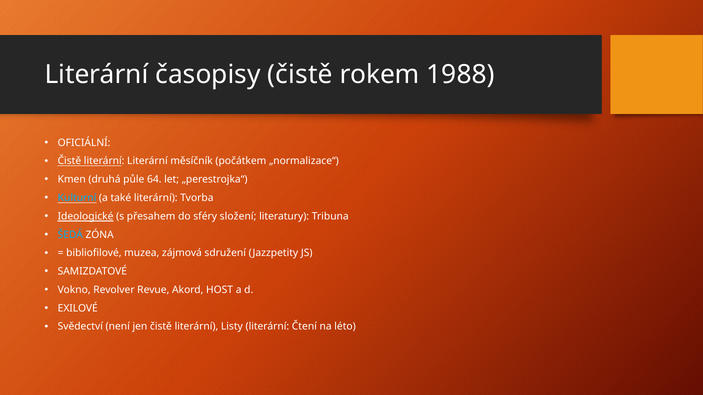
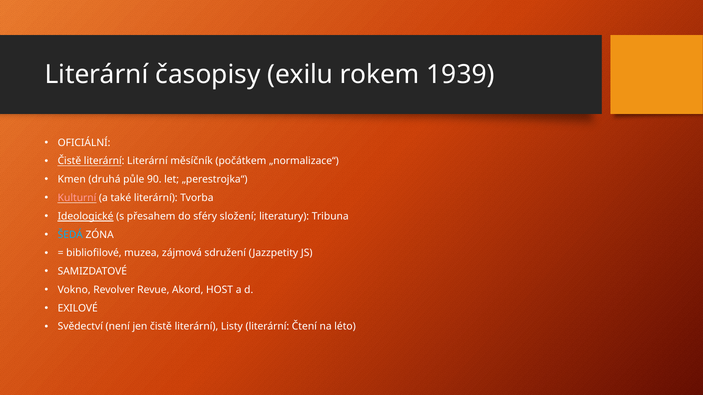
časopisy čistě: čistě -> exilu (300, 74)
1988: 1988 -> 1939 (461, 74)
64: 64 -> 90 (154, 180)
Kulturní colour: light blue -> pink (77, 198)
